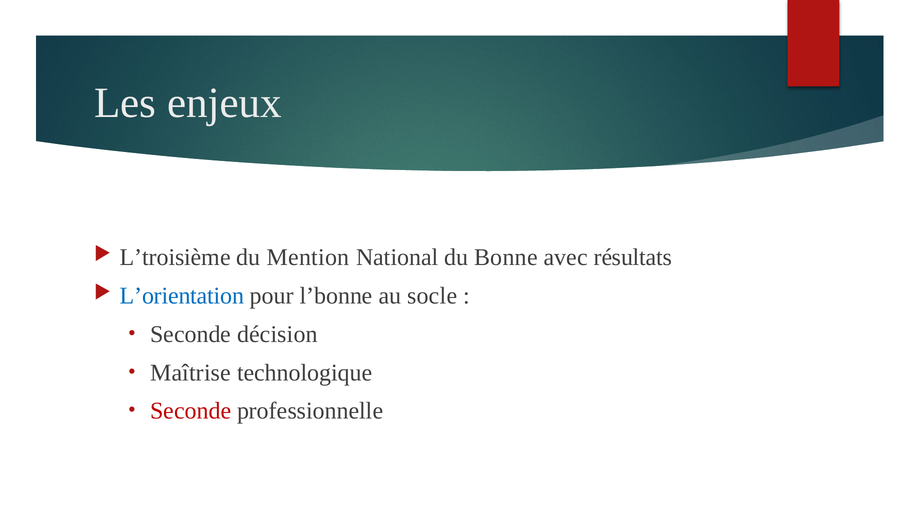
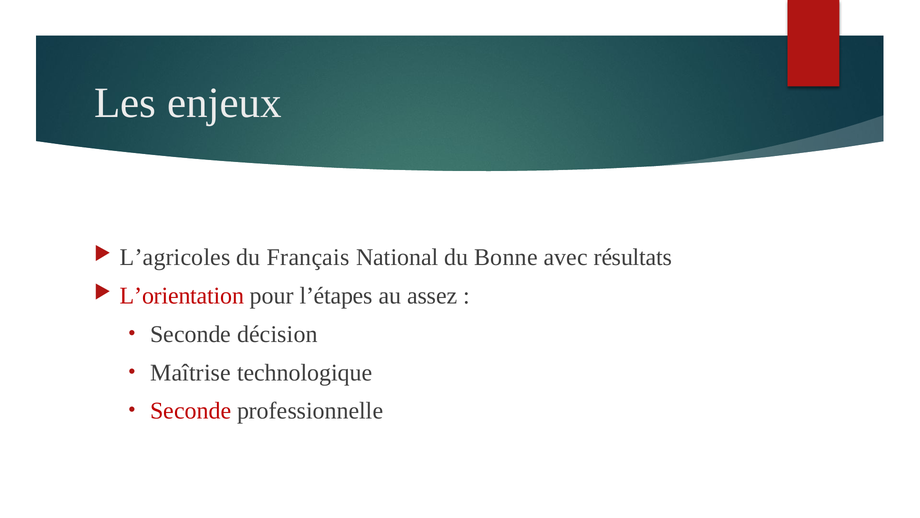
L’troisième: L’troisième -> L’agricoles (175, 257)
Mention: Mention -> Français (308, 257)
L’orientation colour: blue -> red (182, 296)
l’bonne: l’bonne -> l’étapes (336, 296)
socle: socle -> assez (432, 296)
